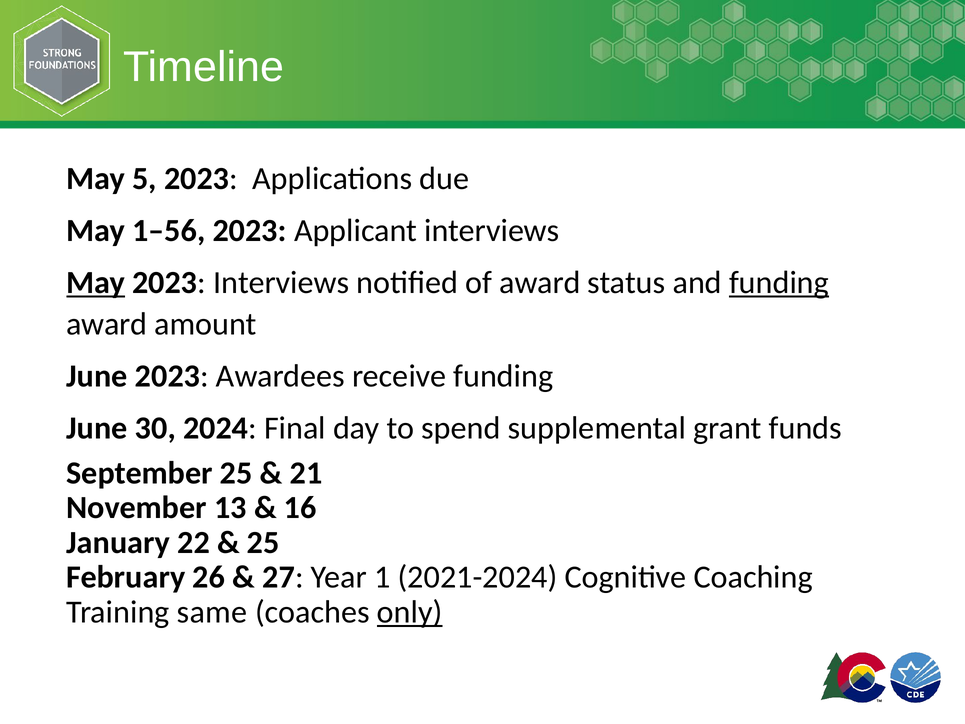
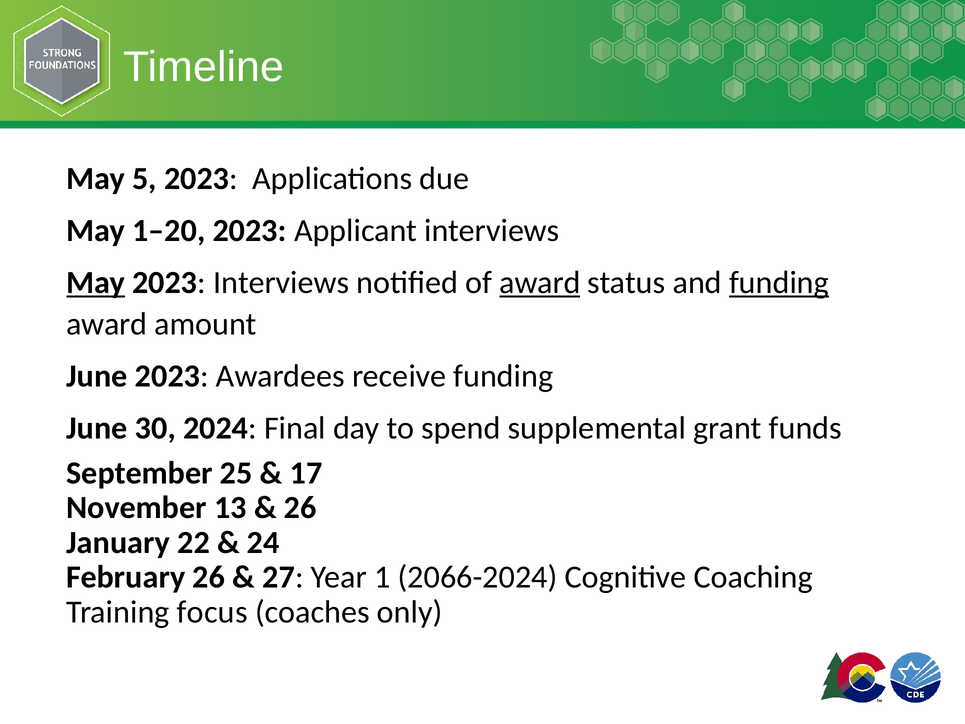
1–56: 1–56 -> 1–20 (169, 231)
award underline: none -> present (540, 283)
21: 21 -> 17 (306, 473)
16: 16 -> 26 (300, 508)
25: 25 -> 24 (263, 542)
2021-2024: 2021-2024 -> 2066-2024 (478, 577)
same: same -> focus (212, 612)
only underline: present -> none (410, 612)
